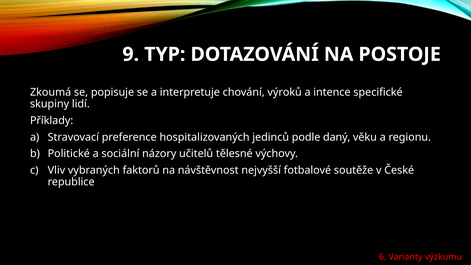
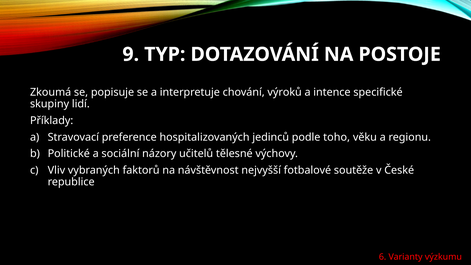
daný: daný -> toho (337, 137)
